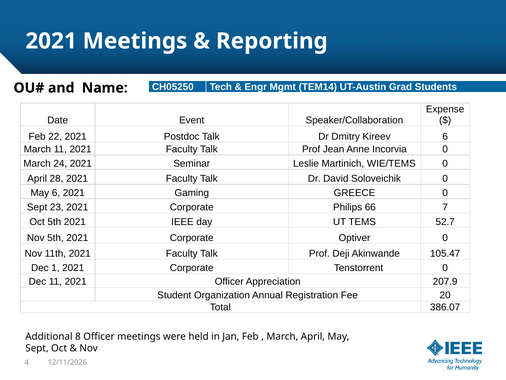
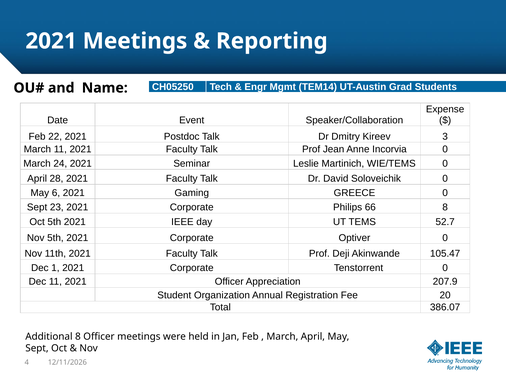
Kireev 6: 6 -> 3 (445, 136)
66 7: 7 -> 8 (445, 207)
